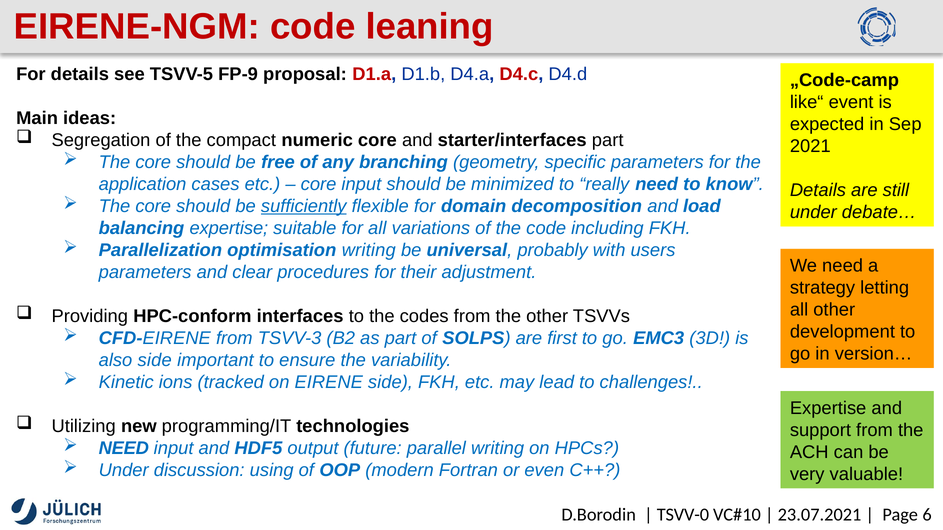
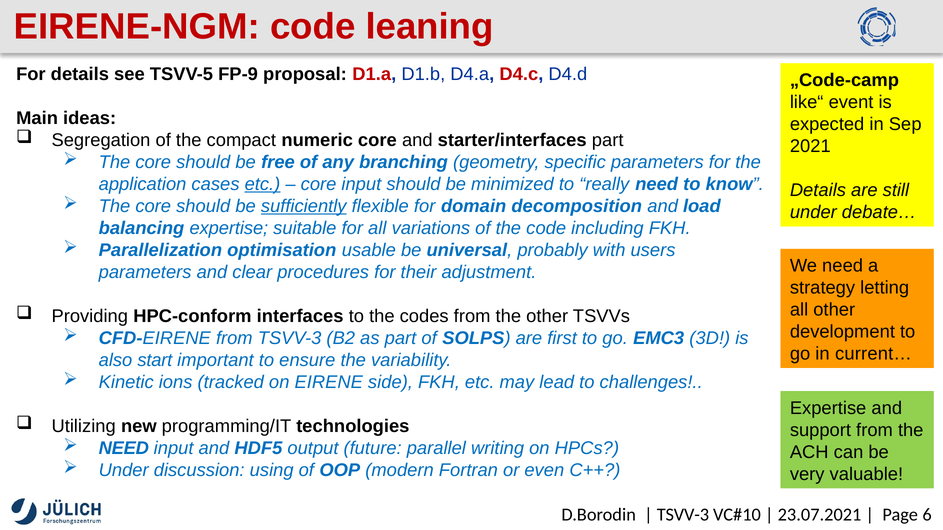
etc underline: none -> present (262, 184)
optimisation writing: writing -> usable (369, 250)
version…: version… -> current… (873, 354)
also side: side -> start (155, 360)
TSVV-0: TSVV-0 -> TSVV-3 (683, 515)
